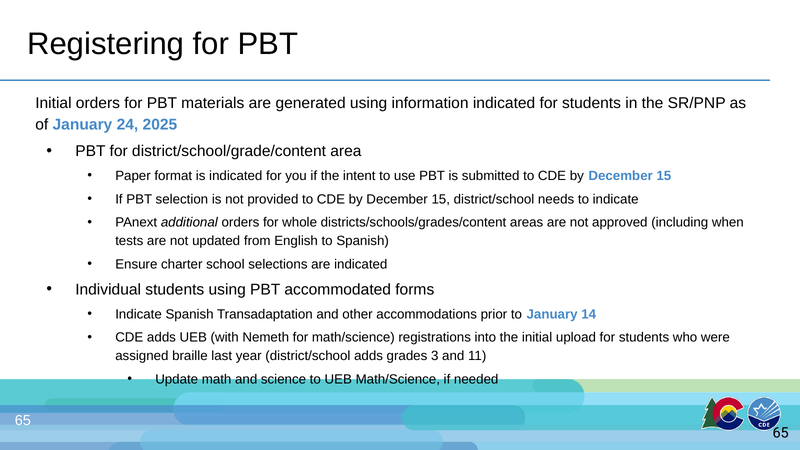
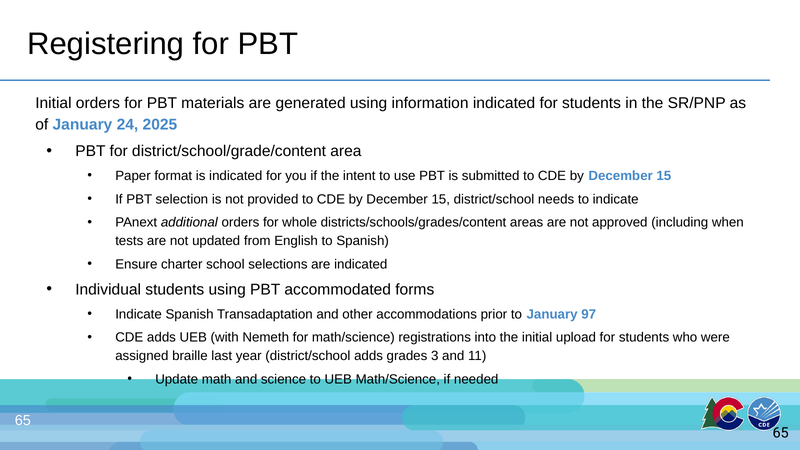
14: 14 -> 97 (589, 314)
